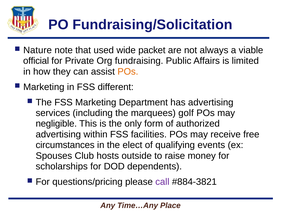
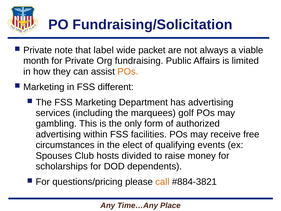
Nature: Nature -> Private (38, 50)
used: used -> label (104, 50)
official: official -> month (36, 61)
negligible: negligible -> gambling (56, 124)
outside: outside -> divided (137, 156)
call colour: purple -> orange (162, 182)
